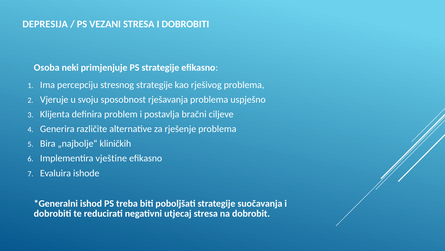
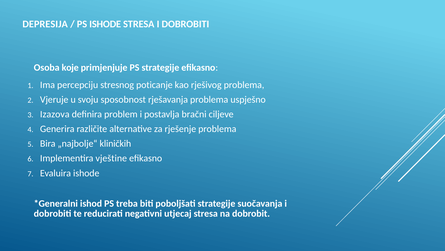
PS VEZANI: VEZANI -> ISHODE (105, 24)
neki: neki -> koje (70, 67)
stresnog strategije: strategije -> poticanje (154, 85)
Klijenta: Klijenta -> Izazova (55, 114)
